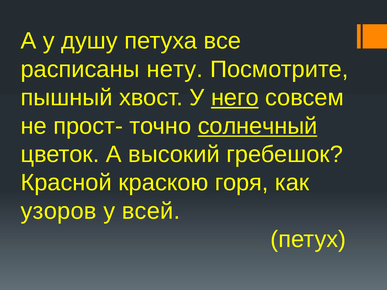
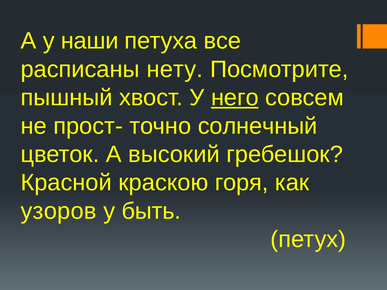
душу: душу -> наши (90, 41)
солнечный underline: present -> none (258, 126)
всей: всей -> быть (151, 211)
